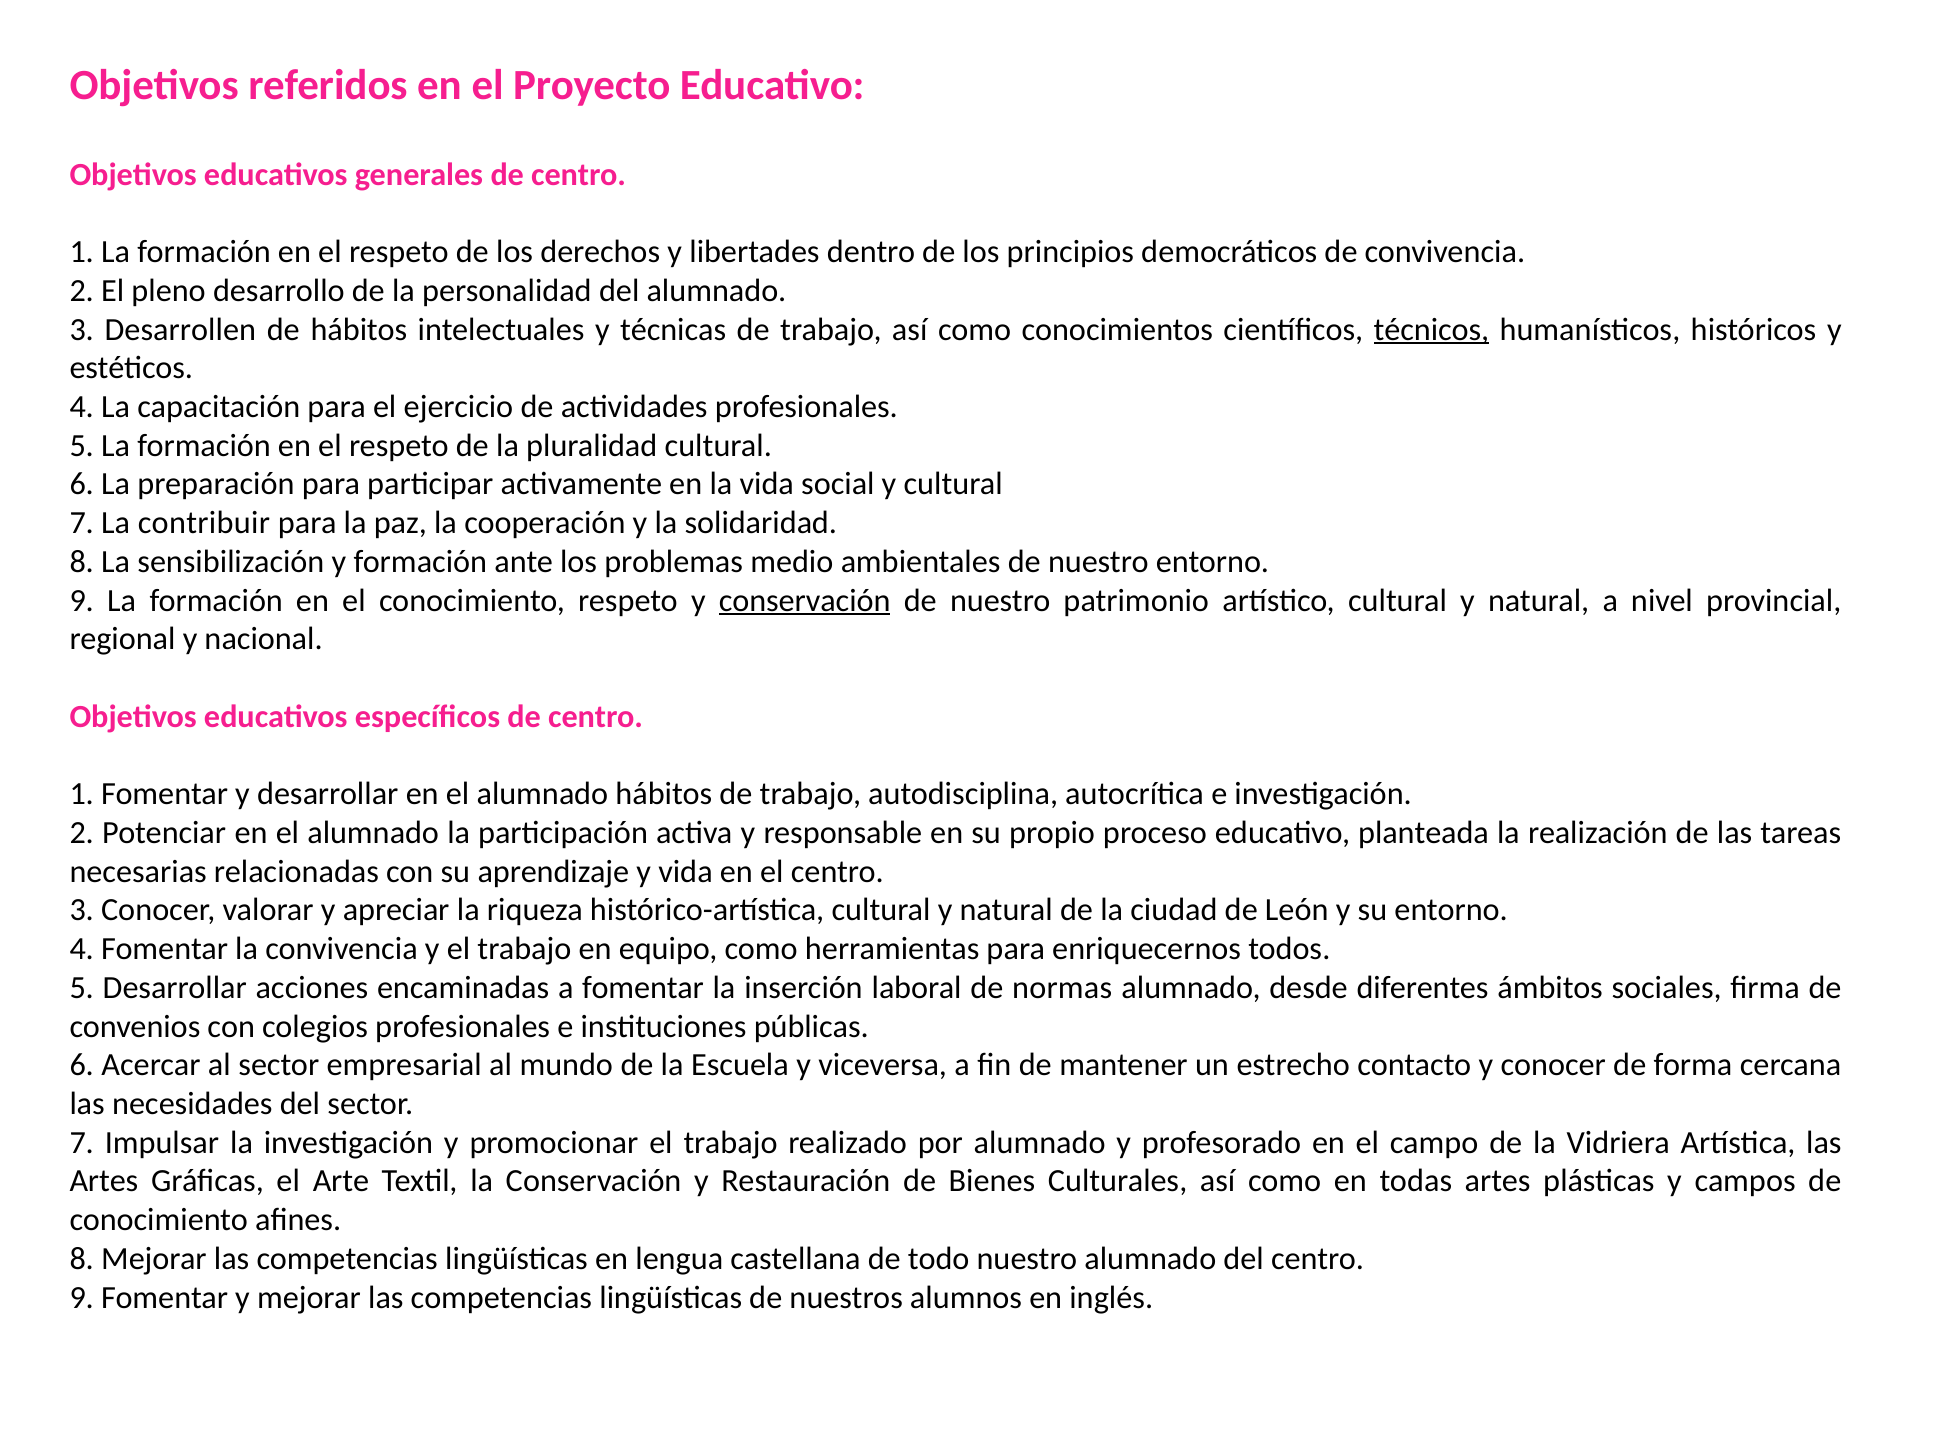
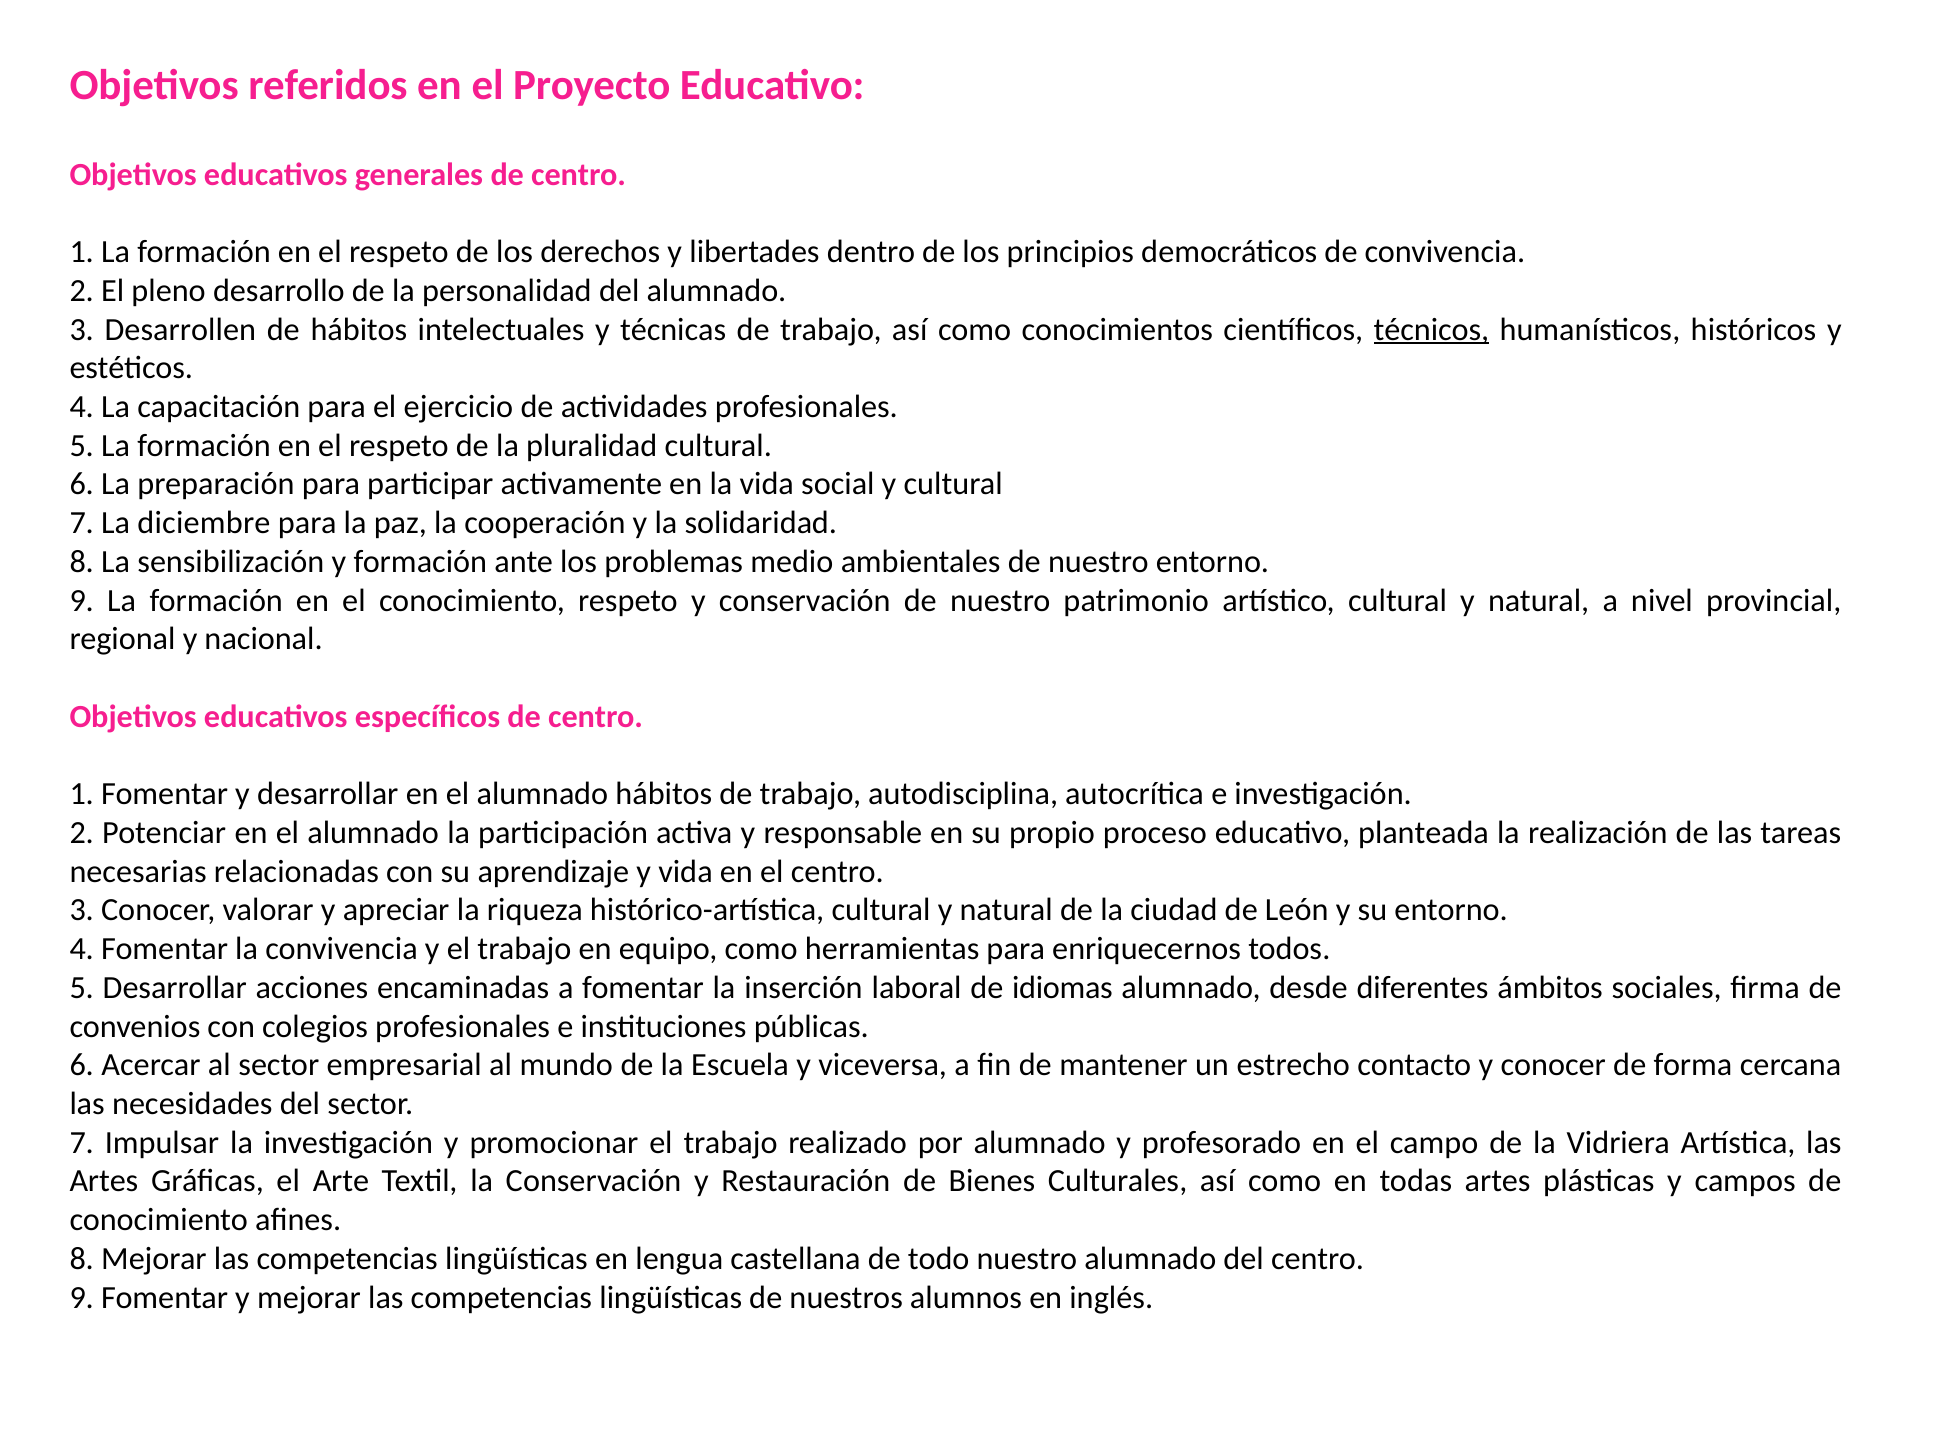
contribuir: contribuir -> diciembre (204, 523)
conservación underline: present -> none (805, 600)
normas: normas -> idiomas (1062, 988)
